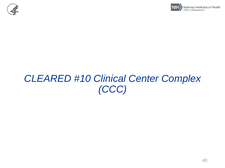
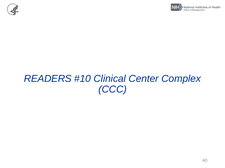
CLEARED: CLEARED -> READERS (48, 79)
